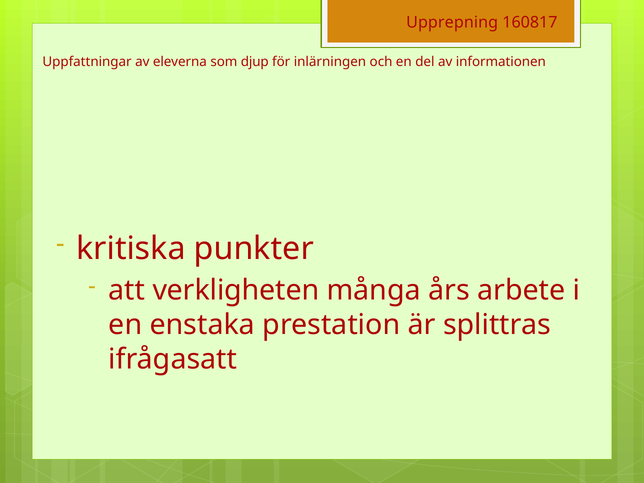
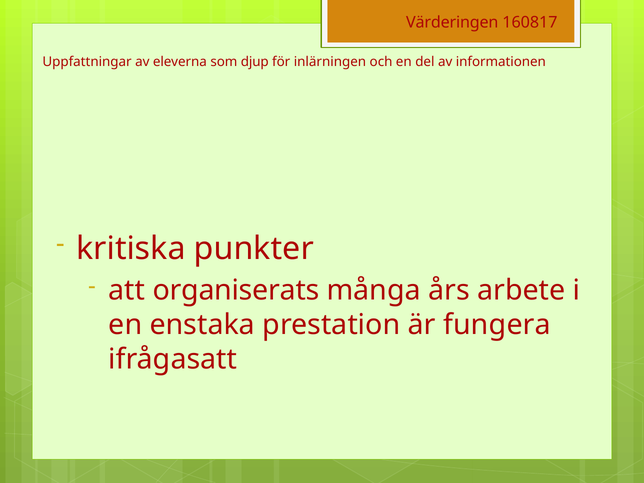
Upprepning: Upprepning -> Värderingen (452, 22)
verkligheten: verkligheten -> organiserats (236, 290)
splittras: splittras -> fungera (497, 325)
